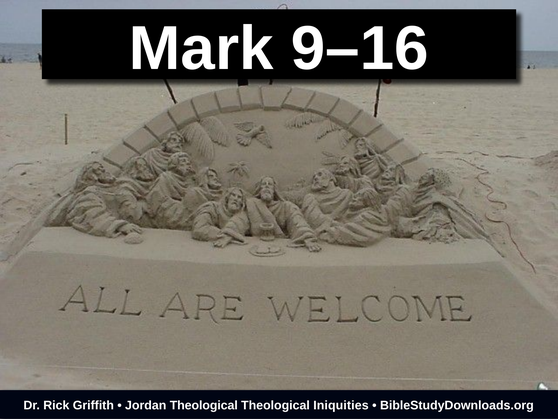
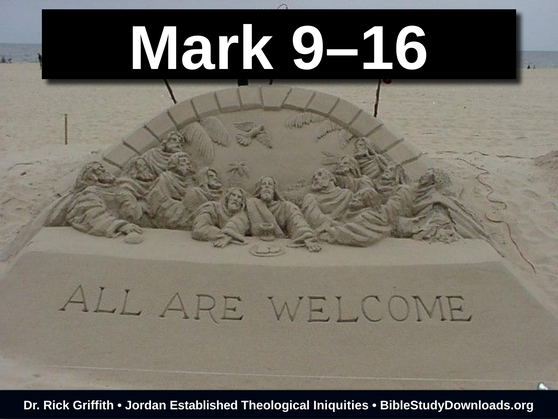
Jordan Theological: Theological -> Established (204, 405)
